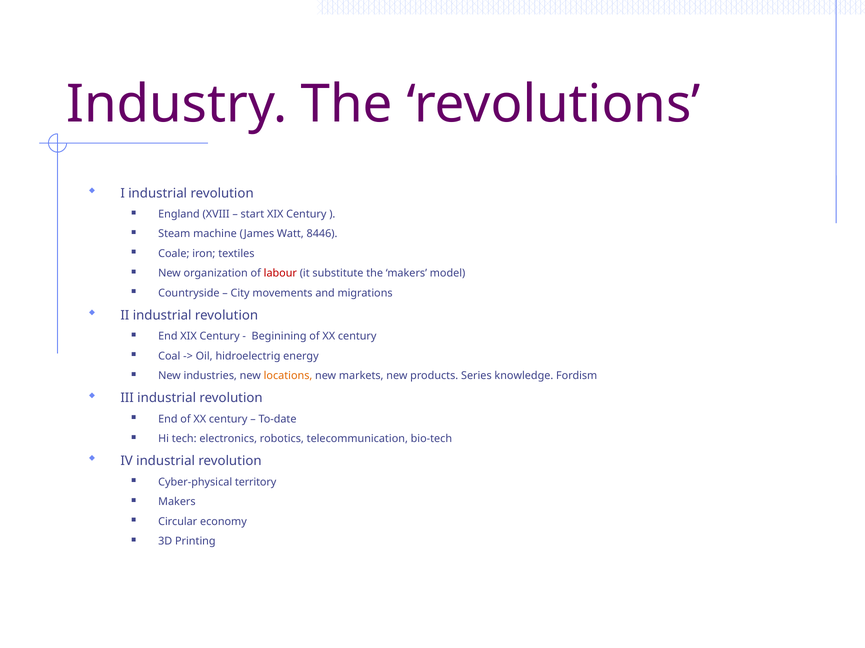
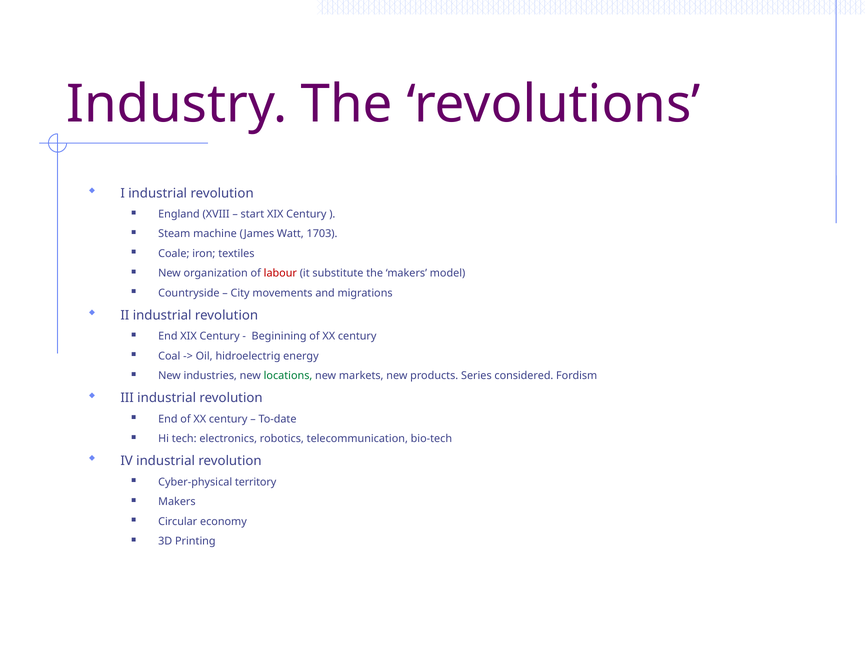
8446: 8446 -> 1703 (322, 234)
locations colour: orange -> green (288, 376)
knowledge: knowledge -> considered (524, 376)
